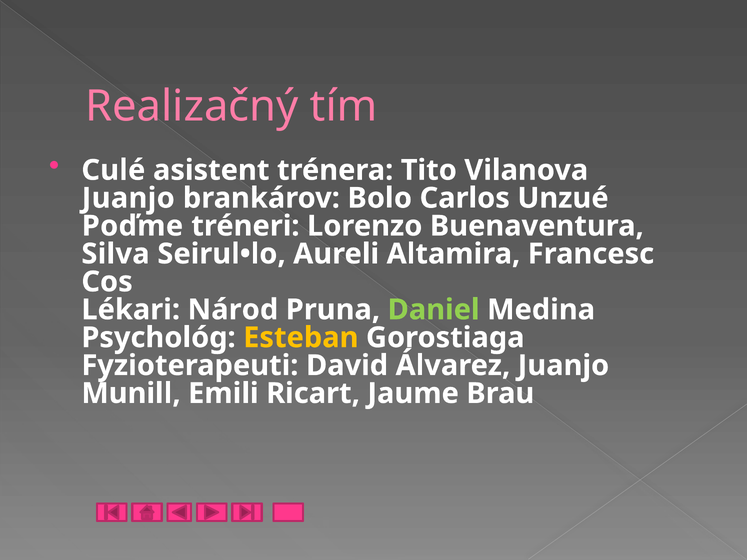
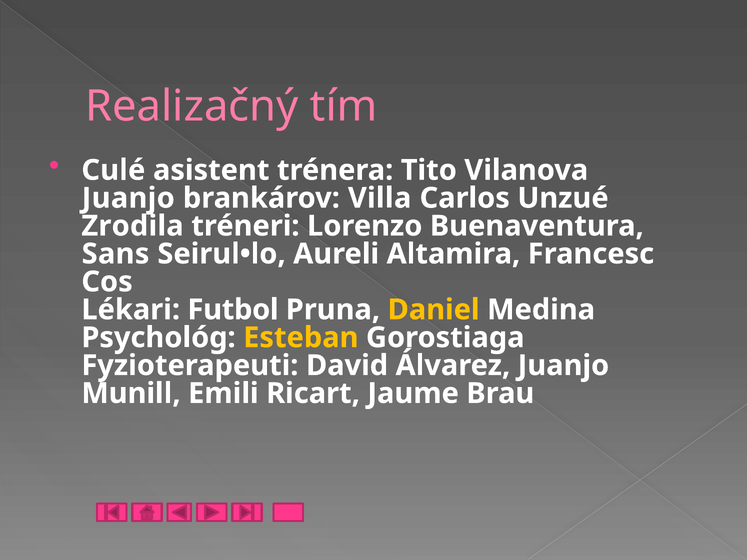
Bolo: Bolo -> Villa (380, 198)
Poďme: Poďme -> Zrodila (133, 226)
Silva: Silva -> Sans (115, 254)
Národ: Národ -> Futbol (233, 310)
Daniel colour: light green -> yellow (434, 310)
